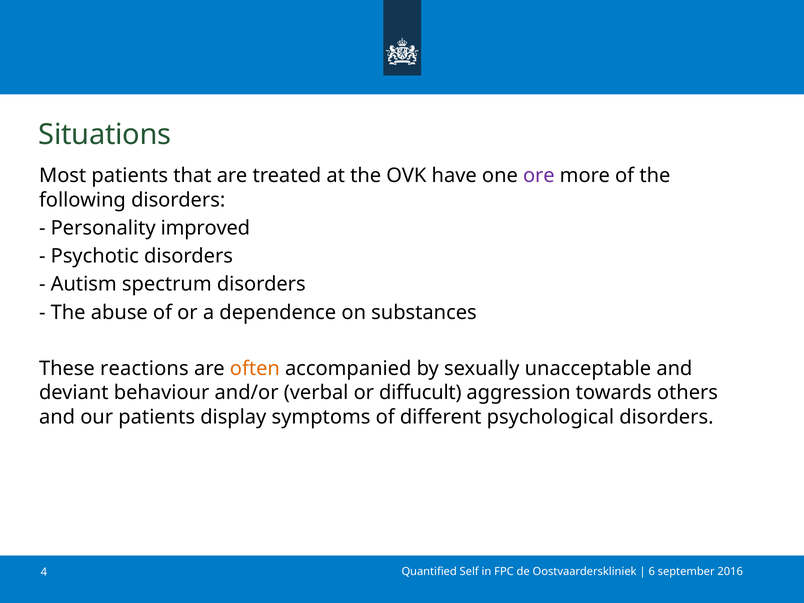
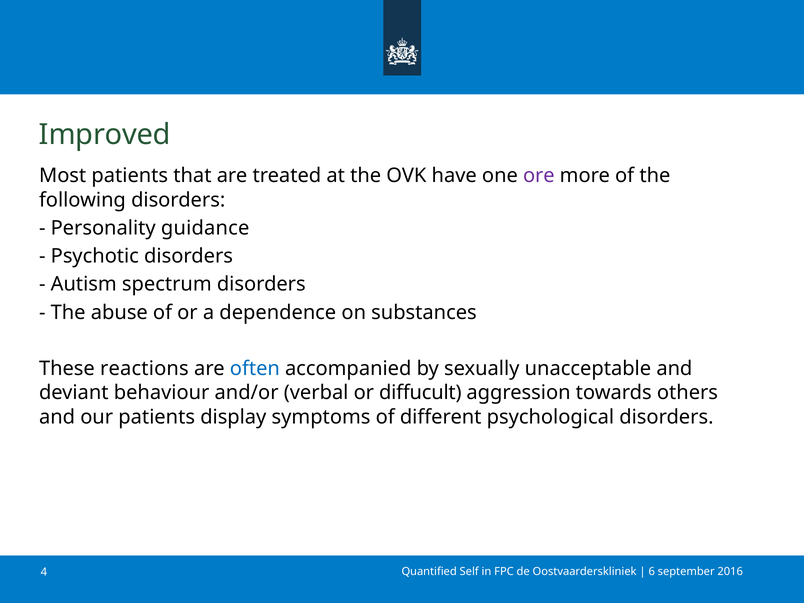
Situations: Situations -> Improved (105, 135)
improved: improved -> guidance (205, 228)
often colour: orange -> blue (255, 369)
